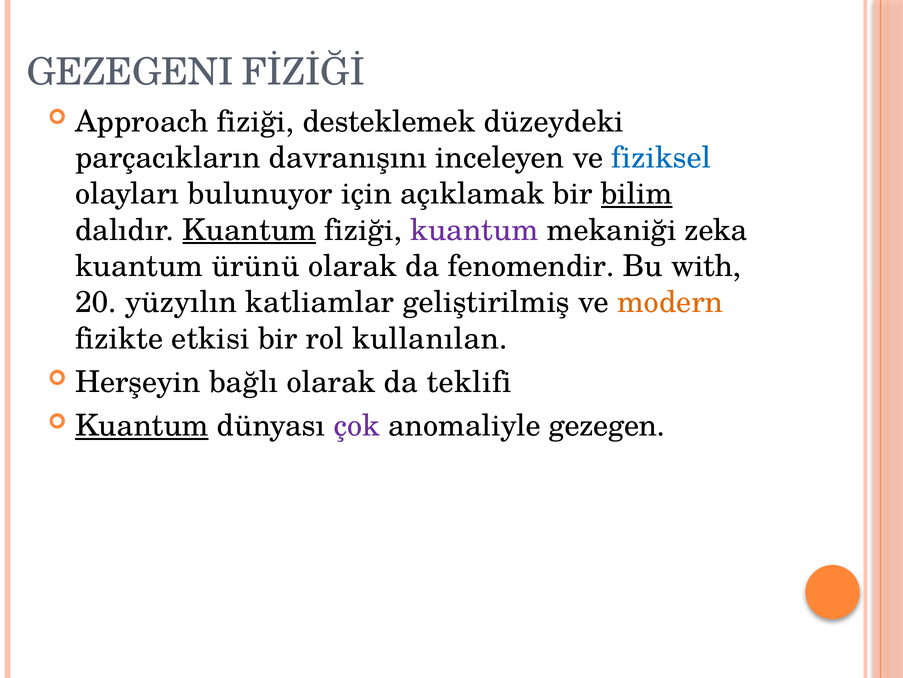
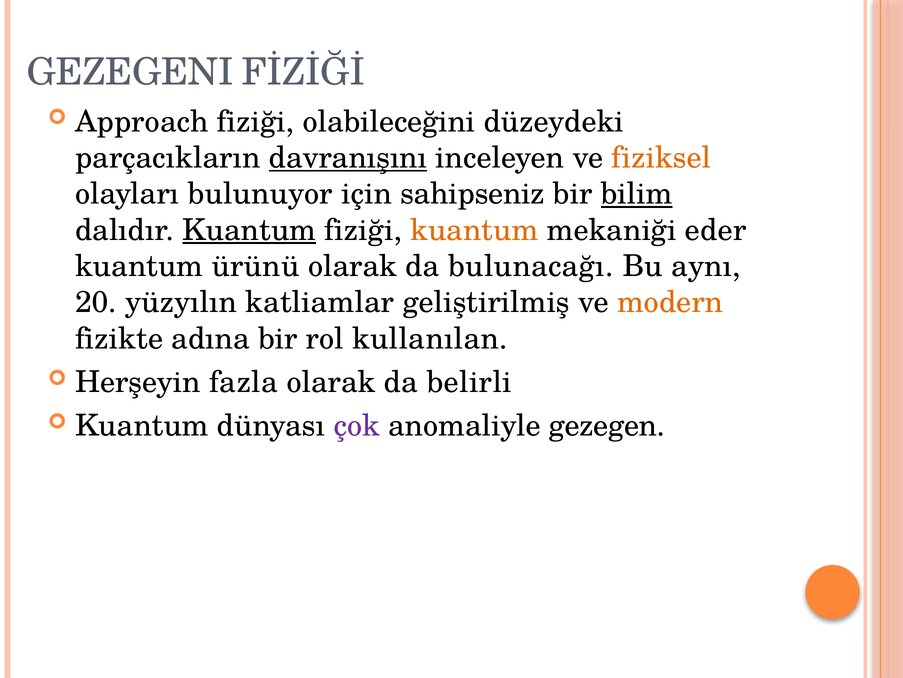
desteklemek: desteklemek -> olabileceğini (389, 121)
davranışını underline: none -> present (348, 158)
fiziksel colour: blue -> orange (661, 158)
açıklamak: açıklamak -> sahipseniz (472, 194)
kuantum colour: purple -> orange (474, 230)
zeka: zeka -> eder (716, 230)
fenomendir: fenomendir -> bulunacağı (531, 266)
with: with -> aynı (706, 266)
etkisi: etkisi -> adına (211, 338)
bağlı: bağlı -> fazla (243, 382)
teklifi: teklifi -> belirli (469, 382)
Kuantum underline: present -> none (142, 425)
